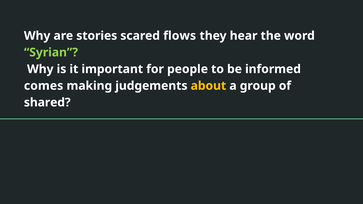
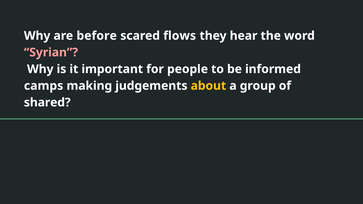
stories: stories -> before (97, 36)
Syrian colour: light green -> pink (51, 52)
comes: comes -> camps (44, 86)
